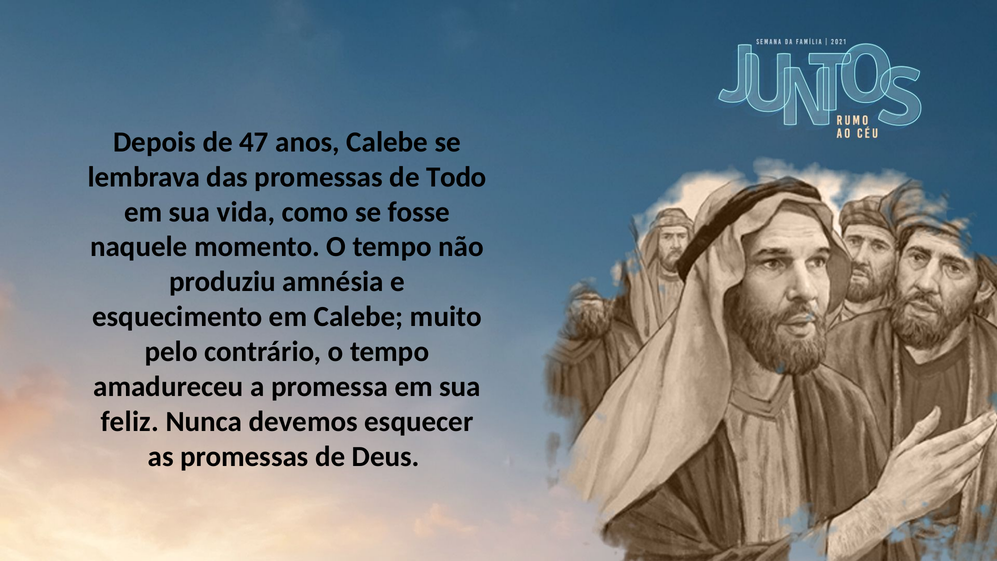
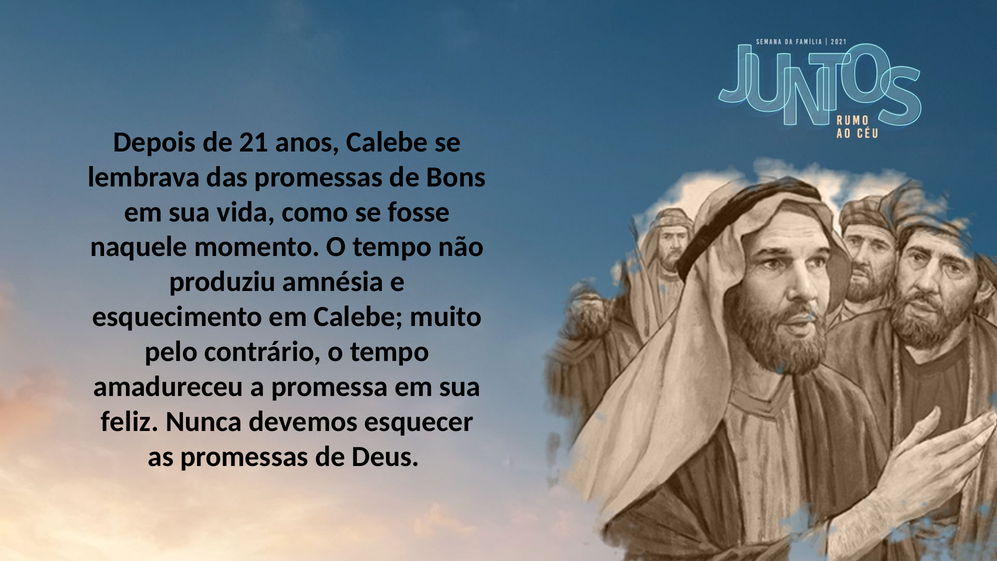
47: 47 -> 21 (254, 142)
Todo: Todo -> Bons (456, 177)
